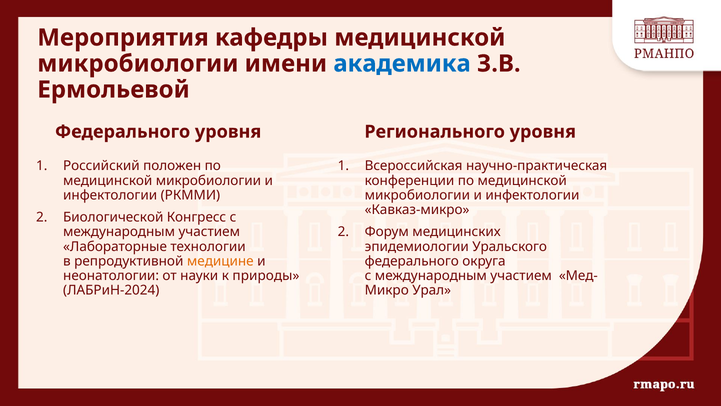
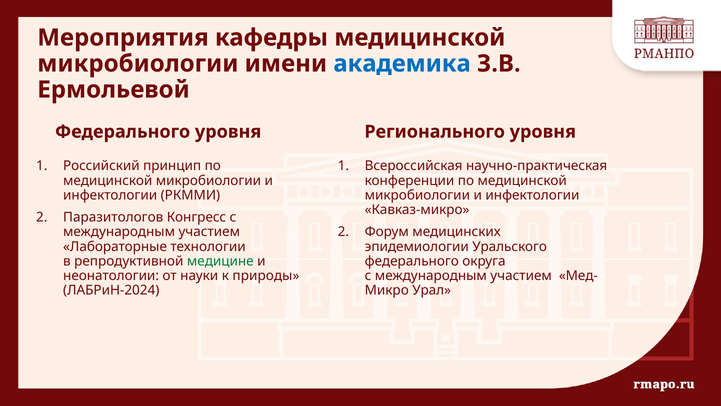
положен: положен -> принцип (172, 166)
Биологической: Биологической -> Паразитологов (113, 217)
медицине colour: orange -> green (220, 261)
